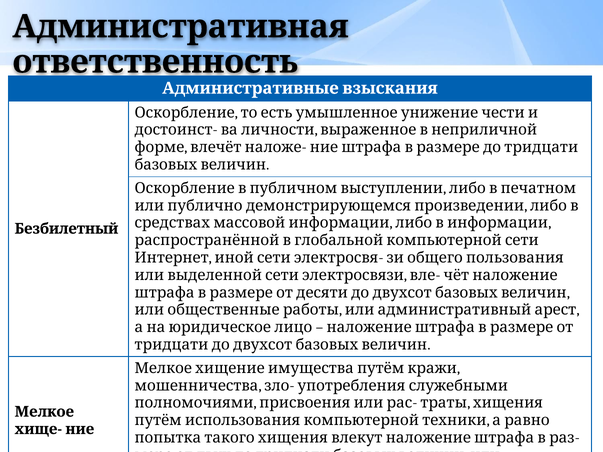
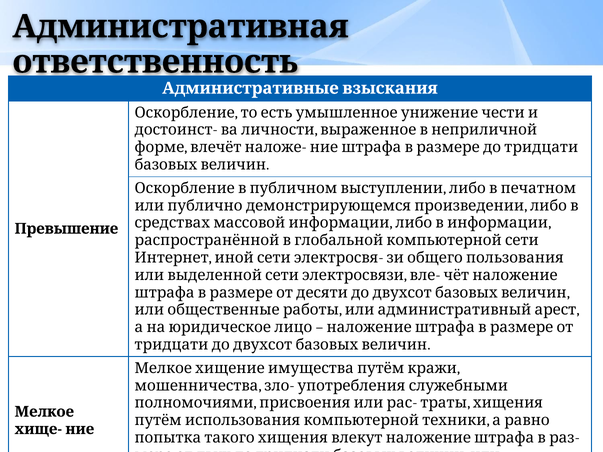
Безбилетный: Безбилетный -> Превышение (66, 229)
